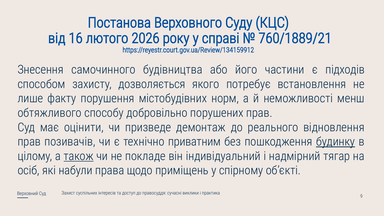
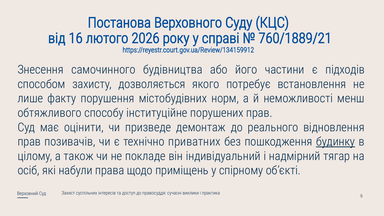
добровільно: добровільно -> інституційне (157, 113)
приватним: приватним -> приватних (194, 142)
також underline: present -> none (79, 156)
